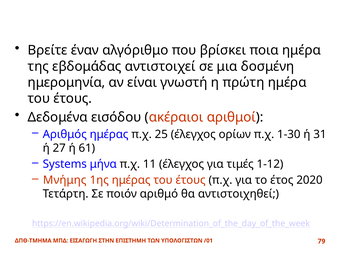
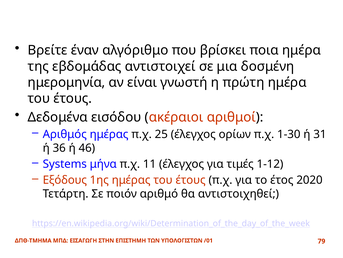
27: 27 -> 36 (59, 148)
61: 61 -> 46 (87, 148)
Μνήμης: Μνήμης -> Εξόδους (65, 180)
